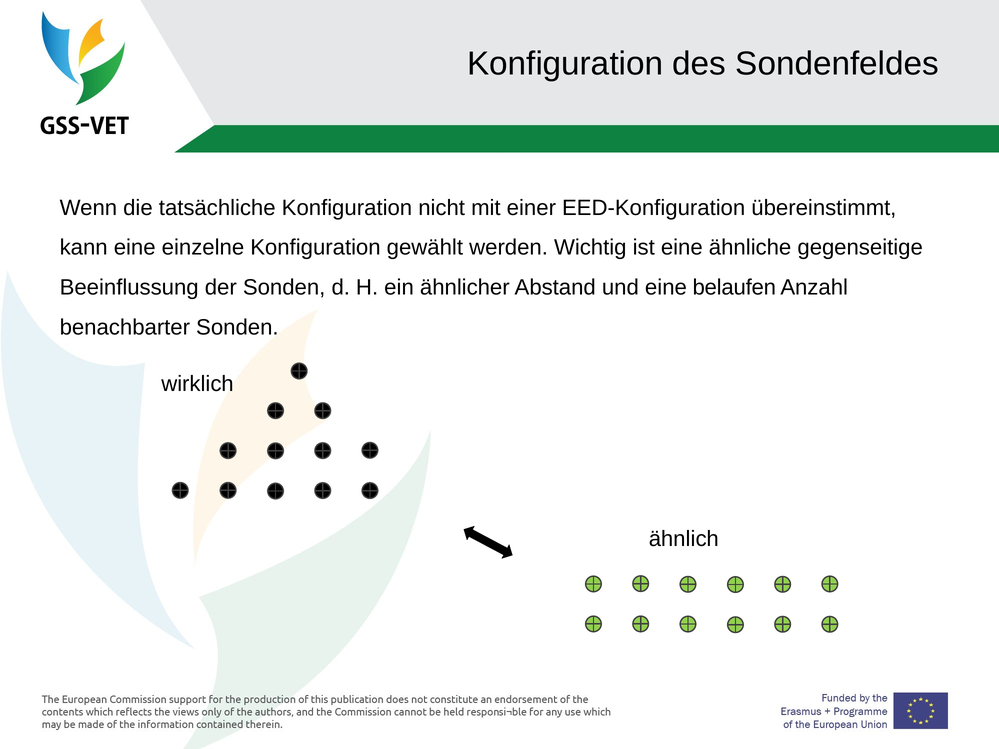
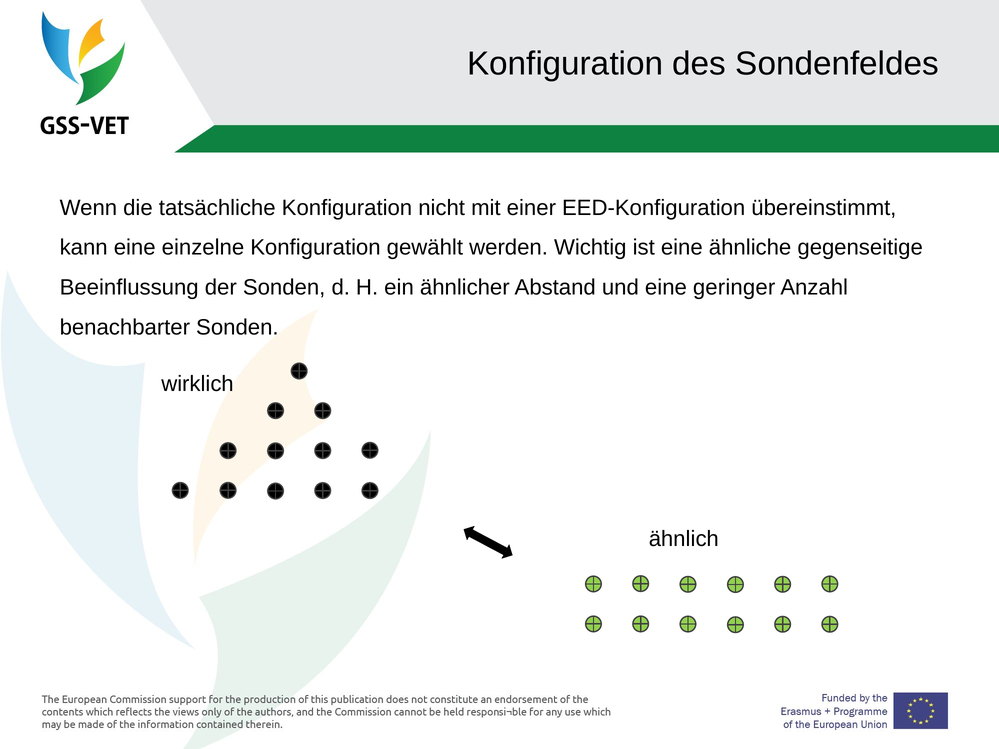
belaufen: belaufen -> geringer (734, 288)
